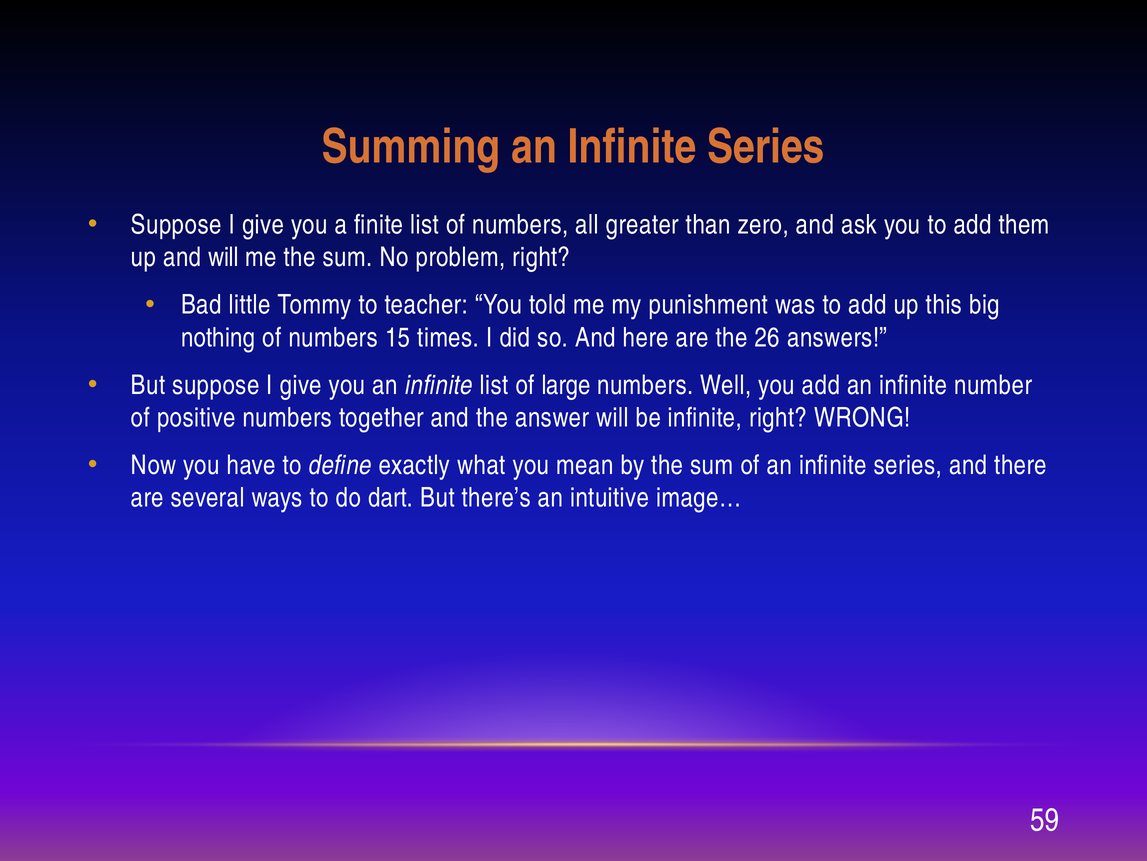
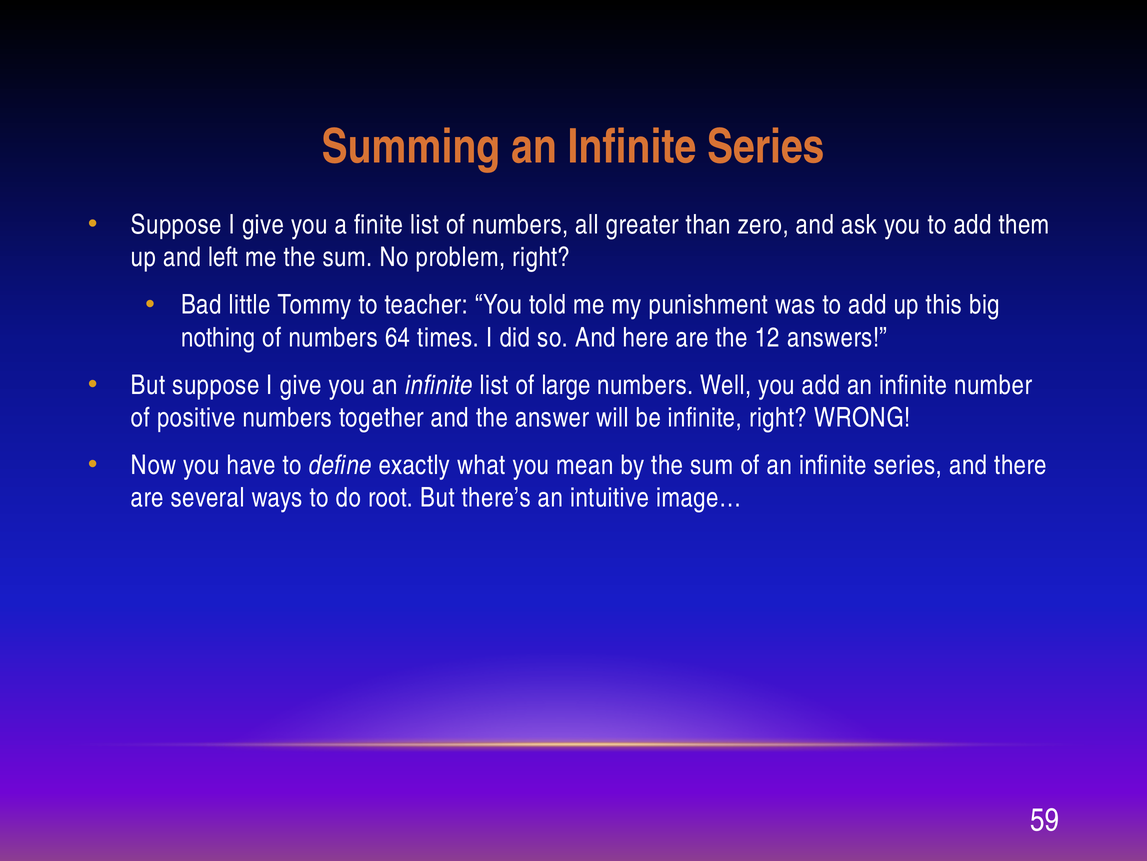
and will: will -> left (223, 257)
15: 15 -> 64 (398, 337)
26: 26 -> 12 (767, 337)
dart: dart -> root (391, 498)
